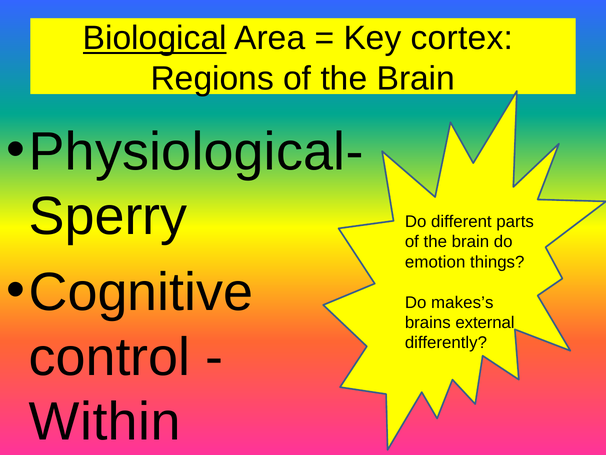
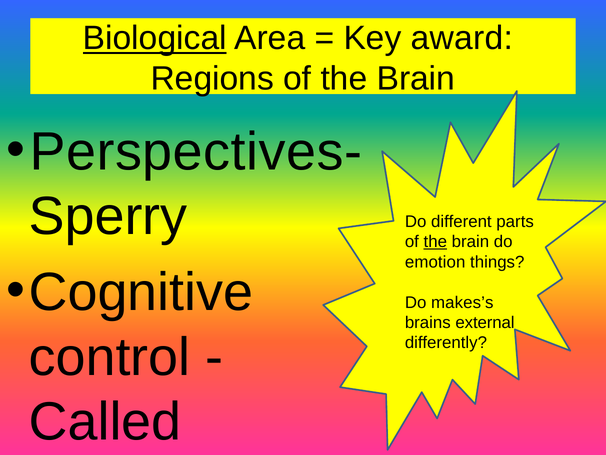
cortex: cortex -> award (462, 38)
Physiological-: Physiological- -> Perspectives- (196, 152)
the underline: none -> present (435, 242)
Within: Within -> Called (105, 422)
